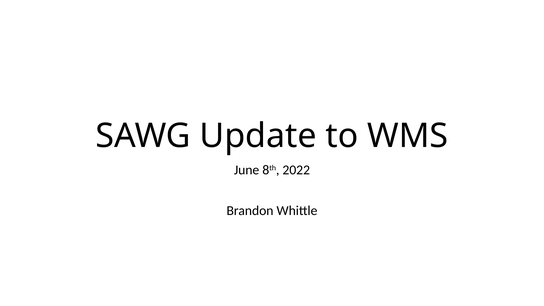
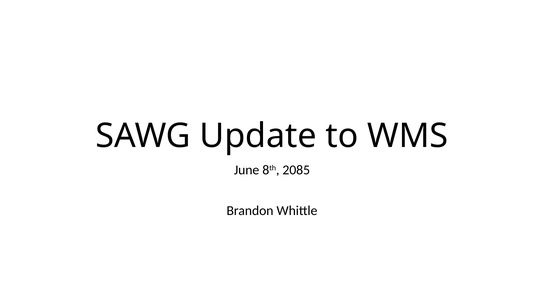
2022: 2022 -> 2085 (296, 170)
